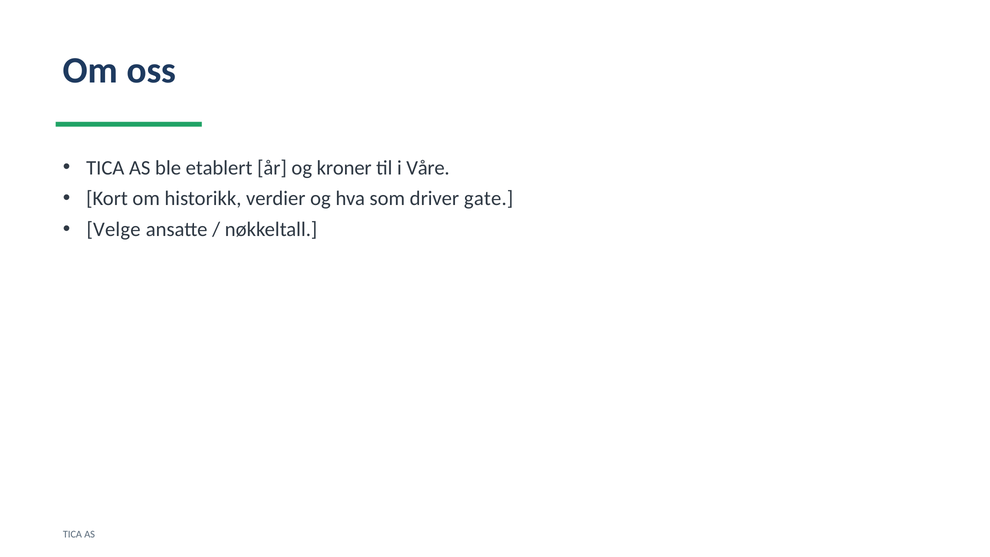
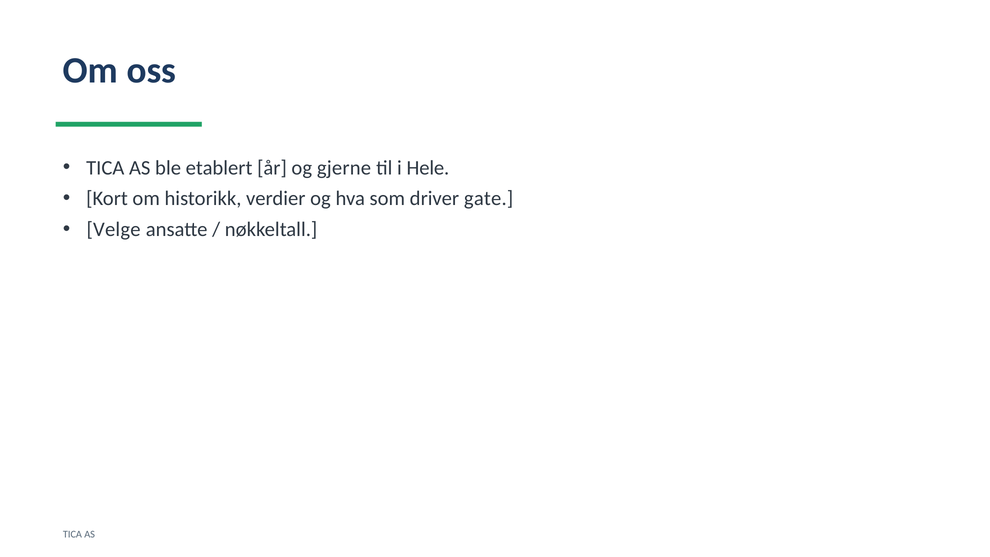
kroner: kroner -> gjerne (344, 168)
Våre: Våre -> Hele (428, 168)
